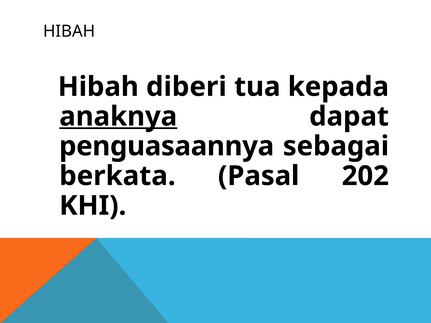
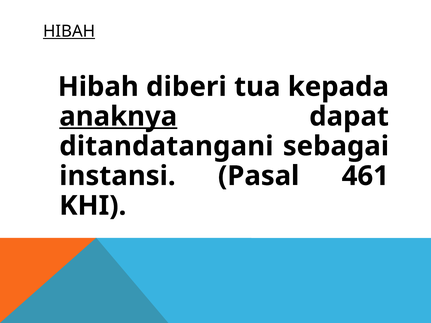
HIBAH underline: none -> present (69, 31)
penguasaannya: penguasaannya -> ditandatangani (166, 146)
berkata: berkata -> instansi (117, 176)
202: 202 -> 461 (365, 176)
